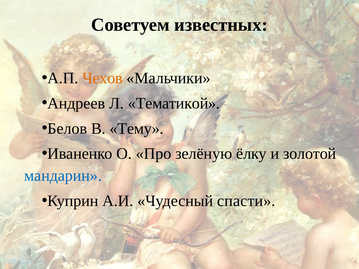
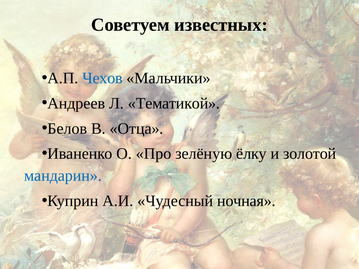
Чехов colour: orange -> blue (102, 78)
Тему: Тему -> Отца (137, 129)
спасти: спасти -> ночная (246, 201)
